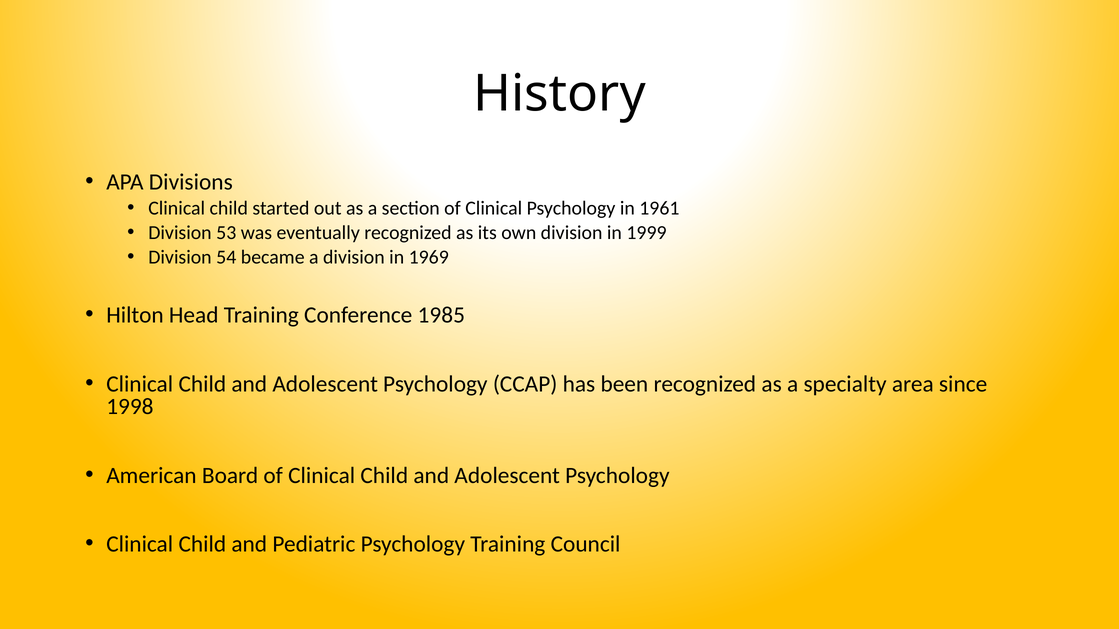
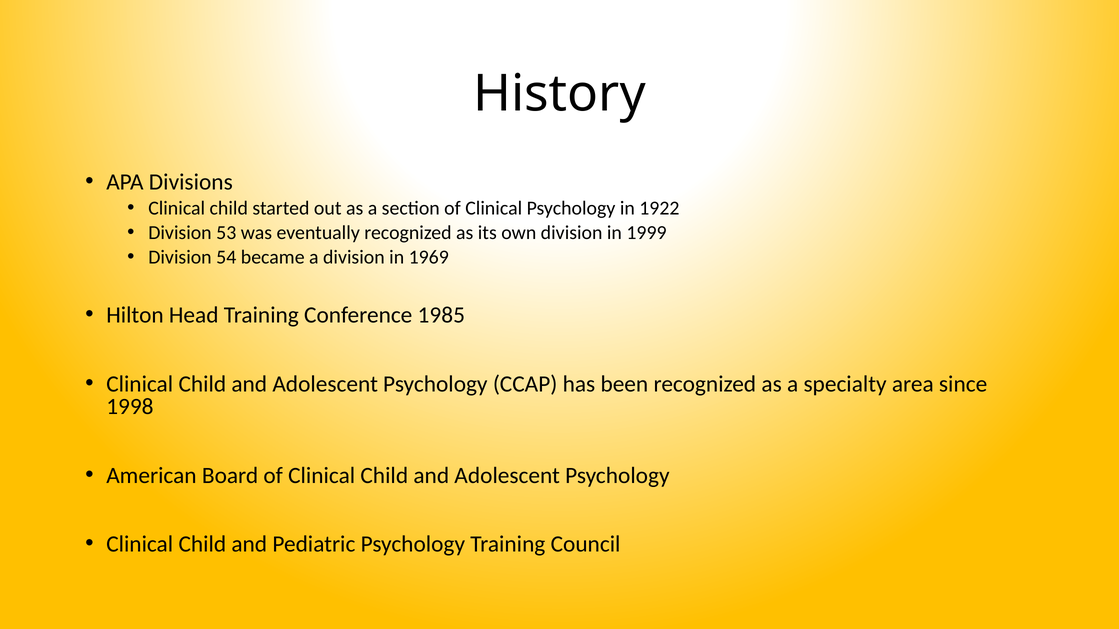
1961: 1961 -> 1922 (659, 209)
